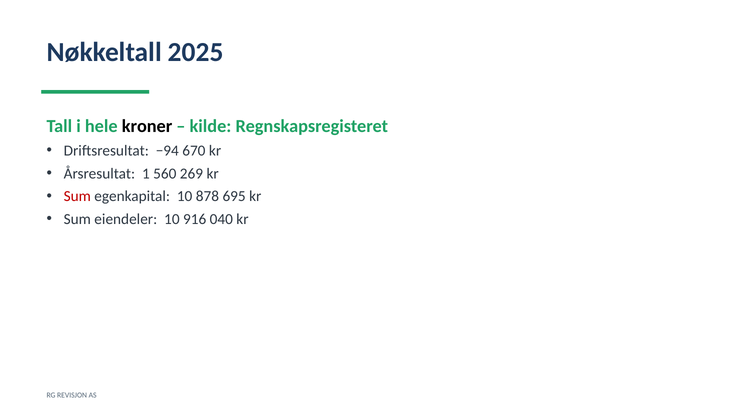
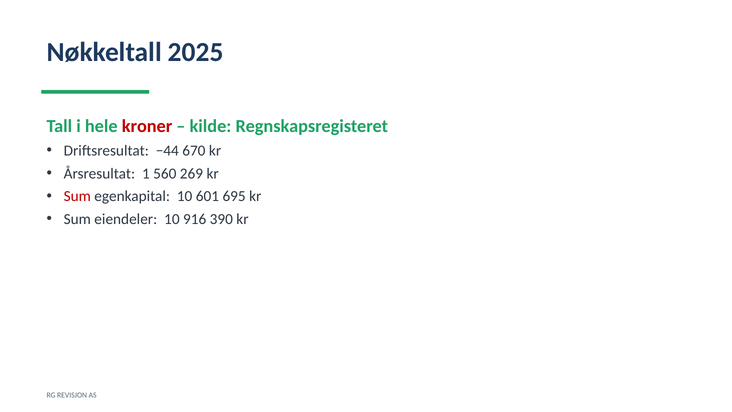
kroner colour: black -> red (147, 126)
−94: −94 -> −44 (167, 151)
878: 878 -> 601 (207, 196)
040: 040 -> 390 (221, 219)
